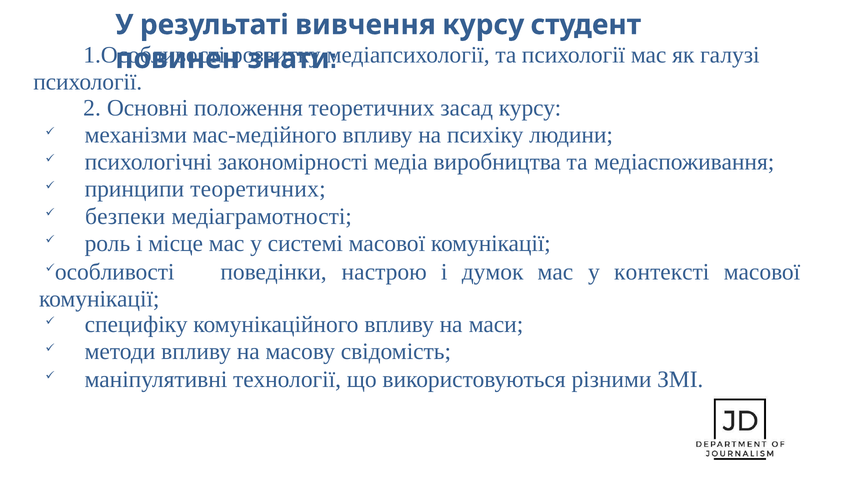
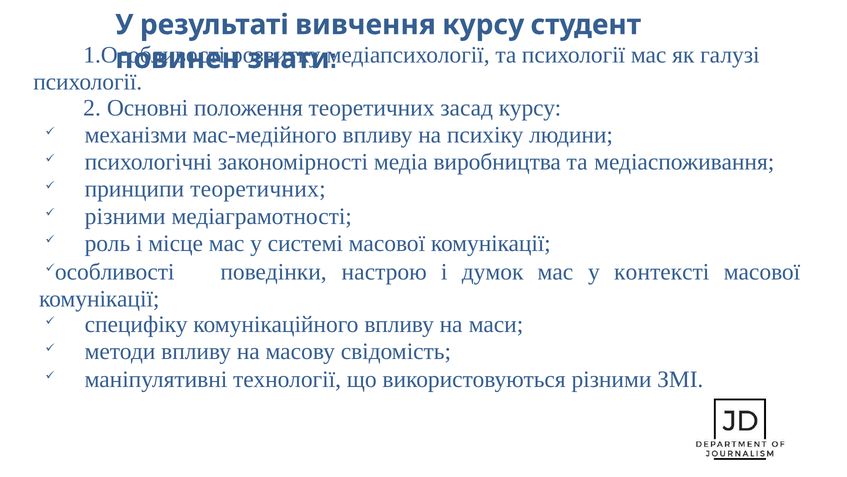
безпеки: безпеки -> різними (125, 216)
